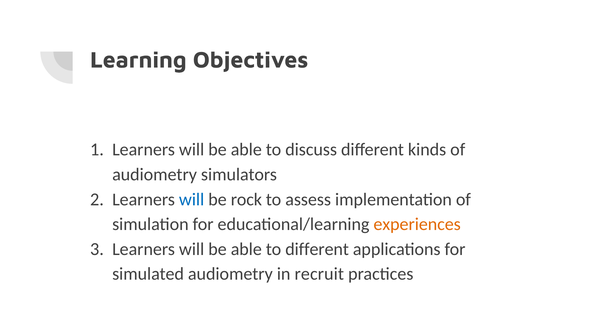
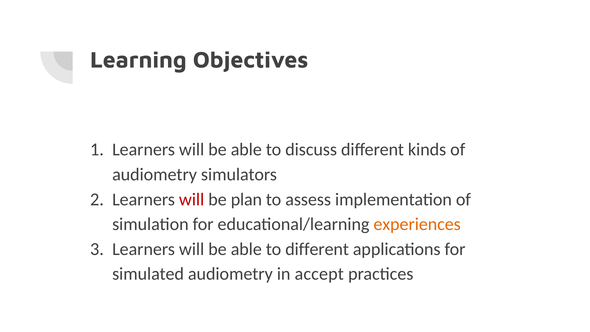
will colour: blue -> red (192, 199)
rock: rock -> plan (246, 199)
recruit: recruit -> accept (319, 274)
